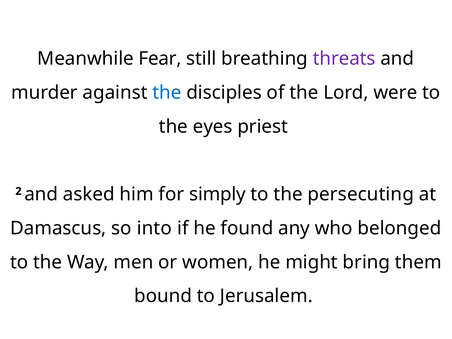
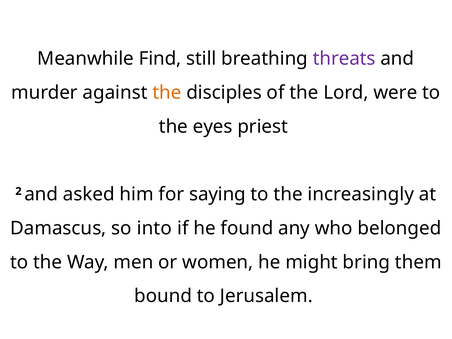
Fear: Fear -> Find (160, 59)
the colour: blue -> orange (167, 93)
simply: simply -> saying (217, 194)
persecuting: persecuting -> increasingly (361, 194)
